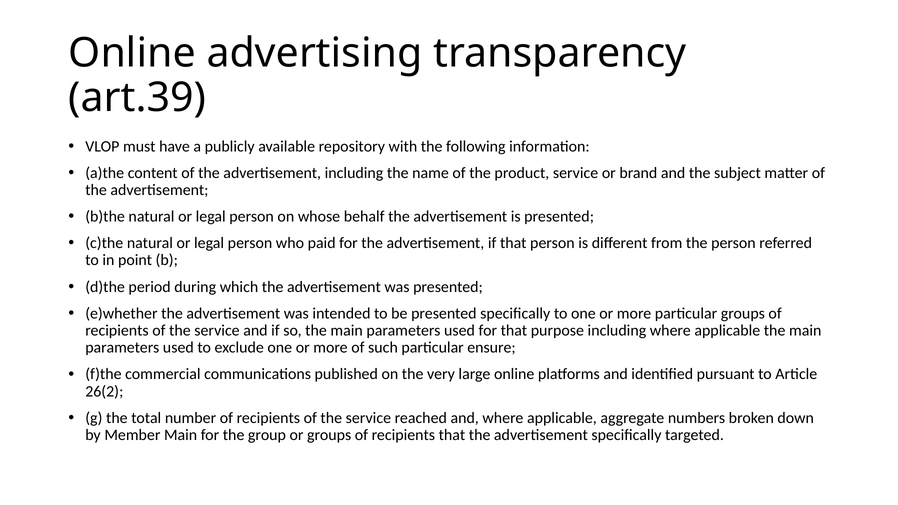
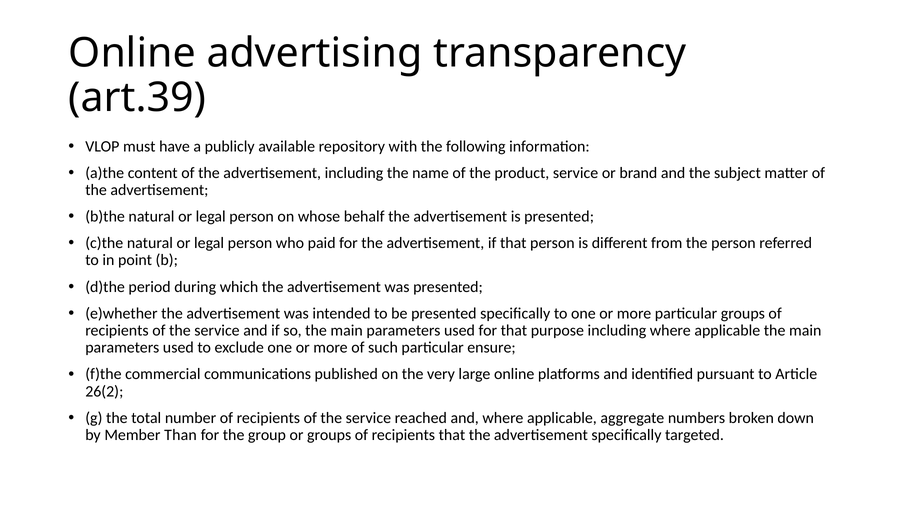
Member Main: Main -> Than (181, 435)
